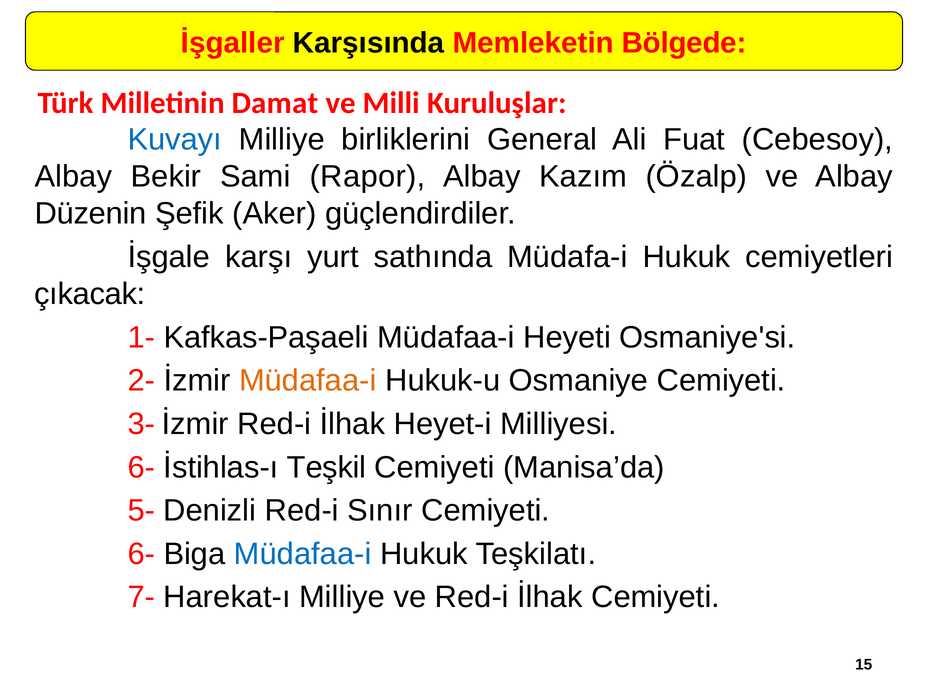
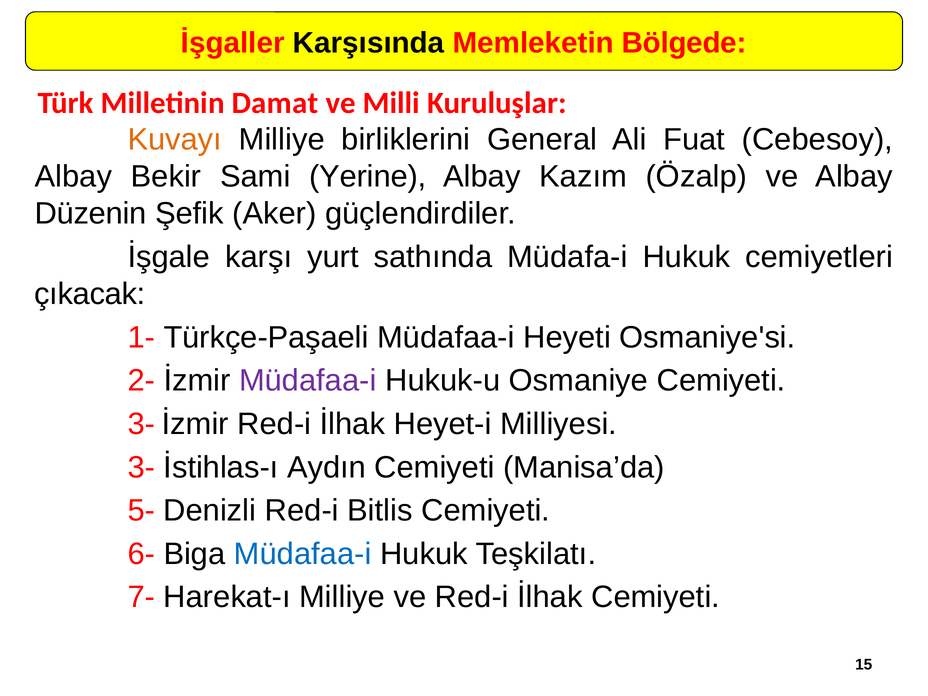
Kuvayı colour: blue -> orange (175, 140)
Rapor: Rapor -> Yerine (368, 177)
Kafkas-Paşaeli: Kafkas-Paşaeli -> Türkçe-Paşaeli (266, 337)
Müdafaa-i colour: orange -> purple (308, 381)
6-: 6- -> 3- (141, 467)
Teşkil: Teşkil -> Aydın (326, 467)
Sınır: Sınır -> Bitlis (380, 511)
